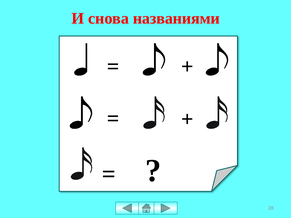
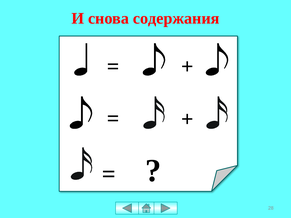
названиями: названиями -> содержания (176, 18)
